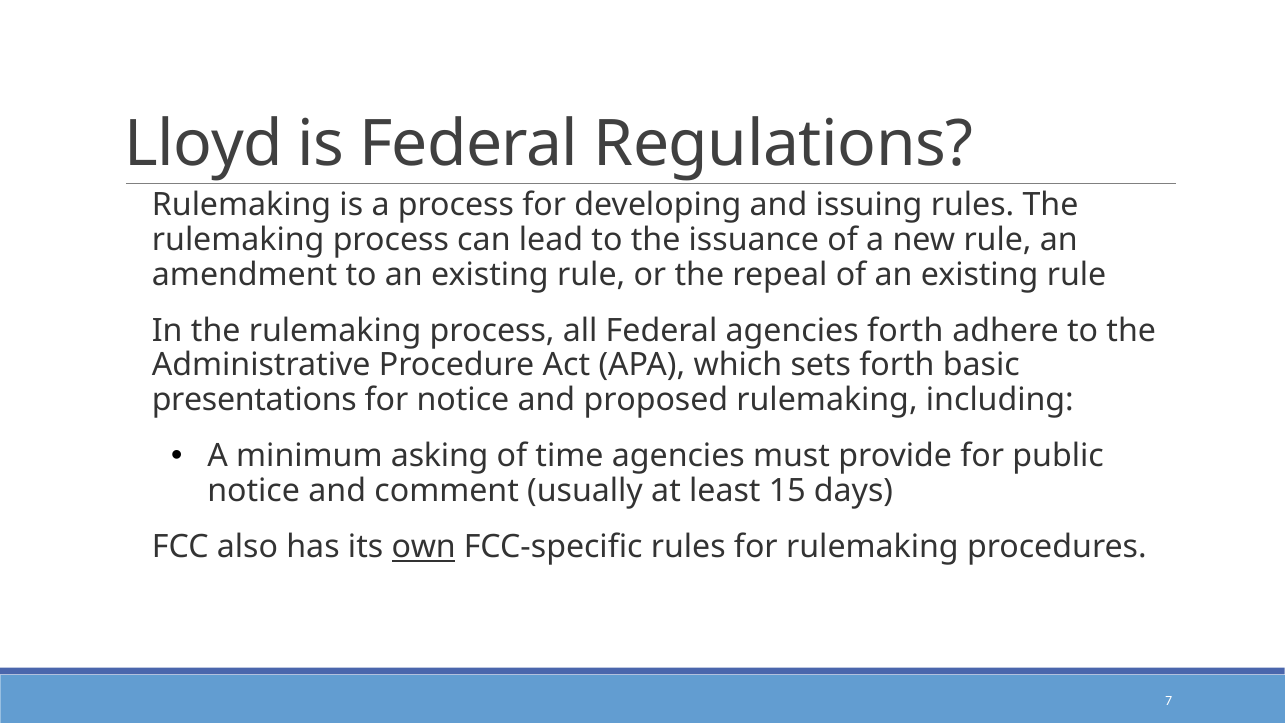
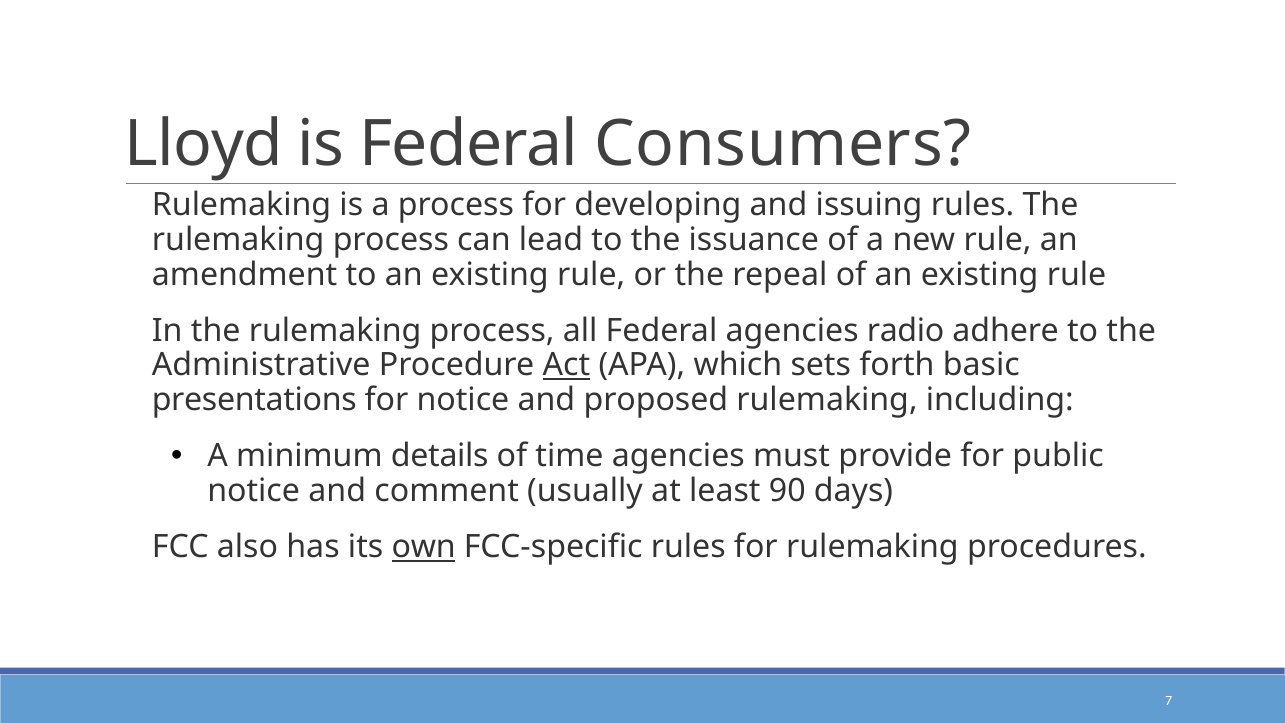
Regulations: Regulations -> Consumers (783, 144)
agencies forth: forth -> radio (906, 331)
Act underline: none -> present (566, 365)
asking: asking -> details (440, 456)
15: 15 -> 90 (787, 491)
